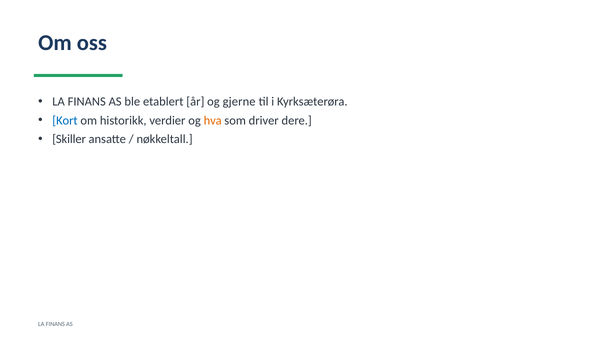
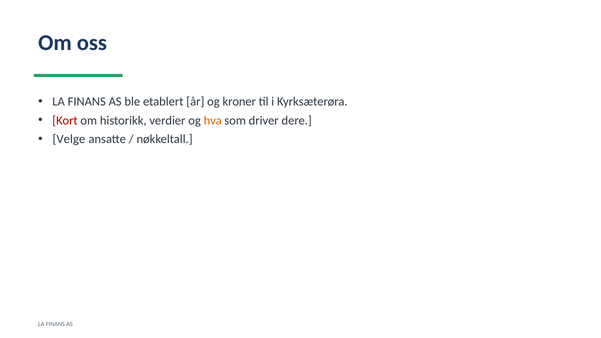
gjerne: gjerne -> kroner (239, 102)
Kort colour: blue -> red (65, 121)
Skiller: Skiller -> Velge (69, 139)
